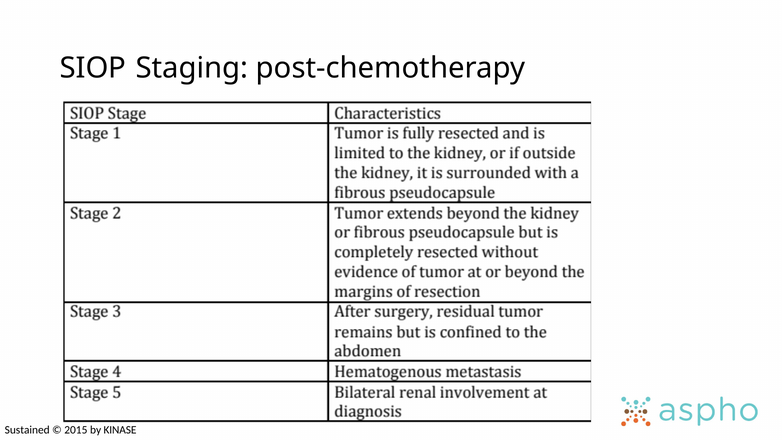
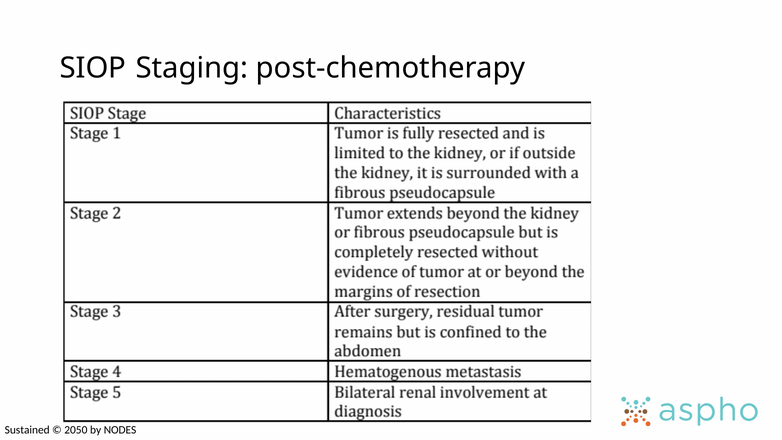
2015: 2015 -> 2050 (76, 430)
KINASE: KINASE -> NODES (120, 430)
